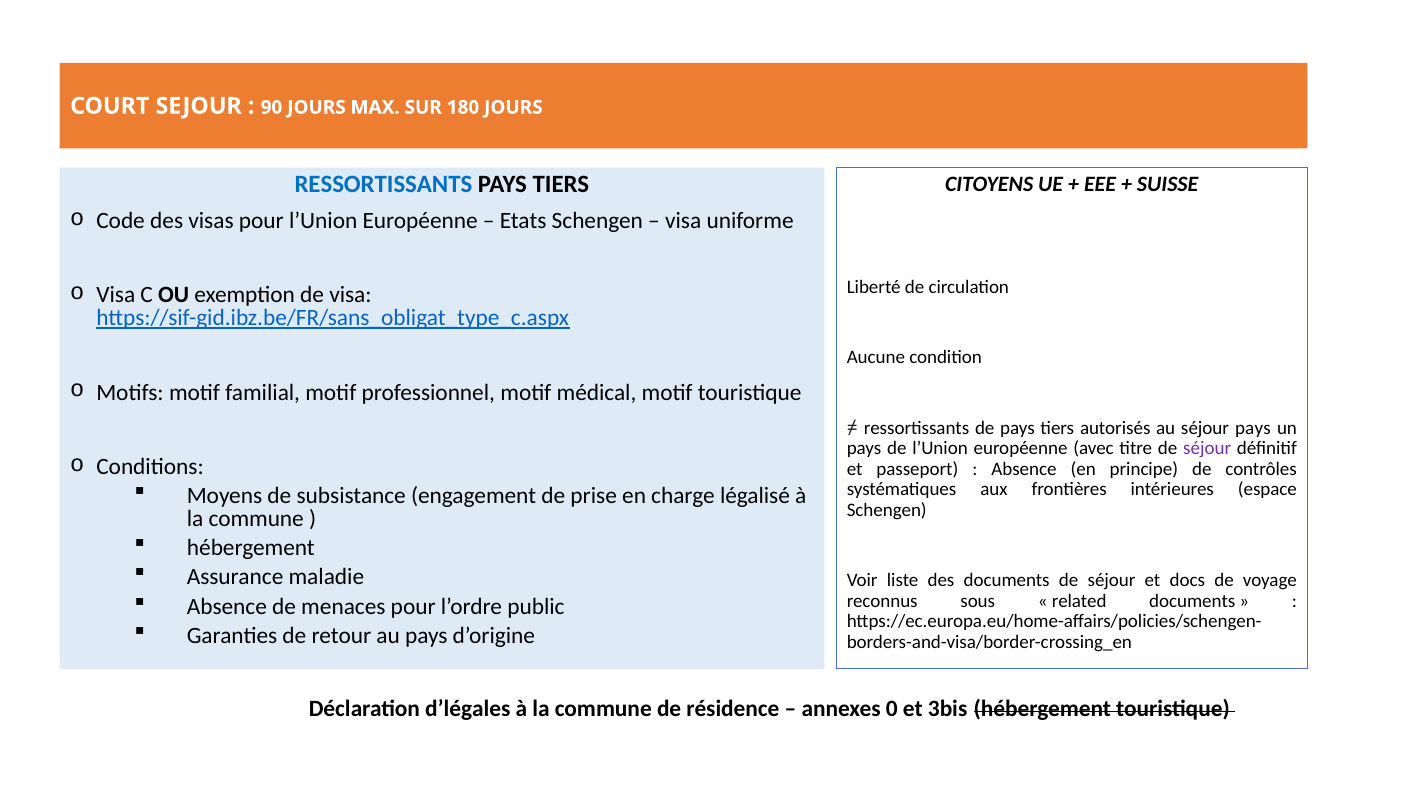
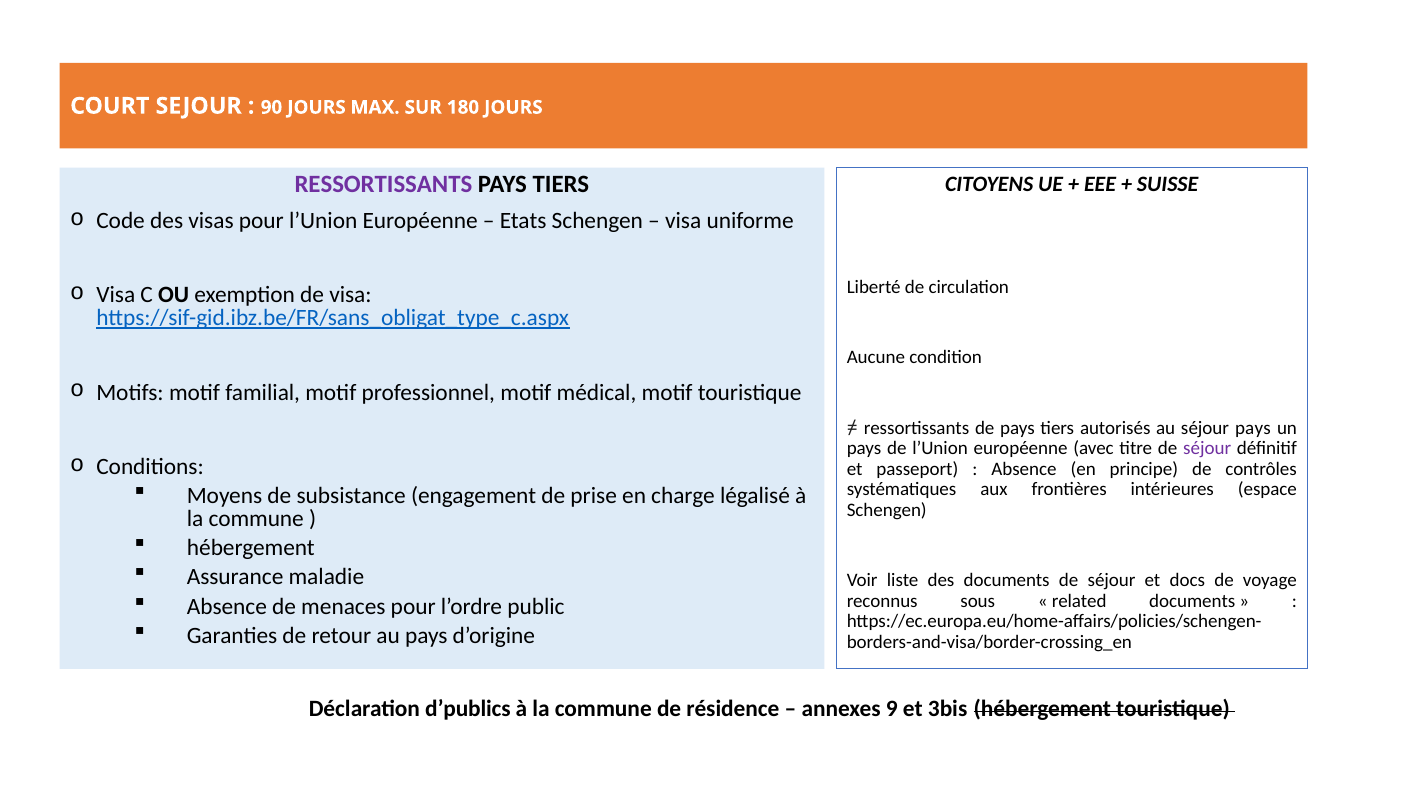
RESSORTISSANTS colour: blue -> purple (383, 184)
d’légales: d’légales -> d’publics (468, 709)
0: 0 -> 9 (892, 709)
